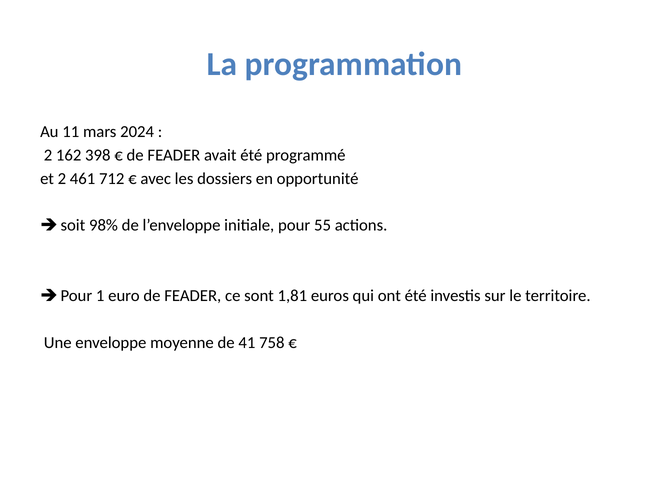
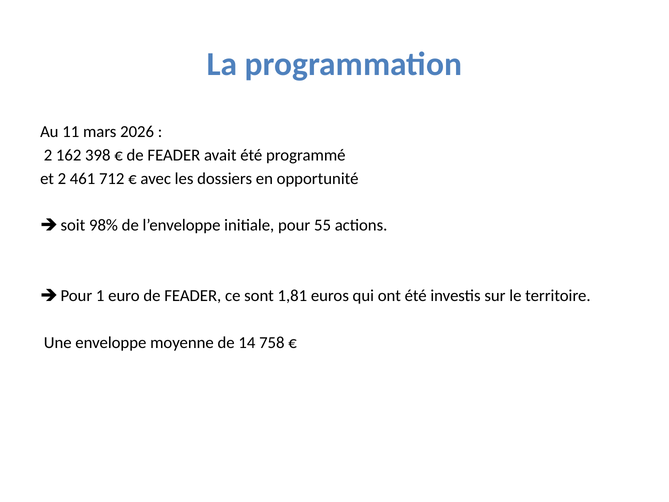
2024: 2024 -> 2026 (137, 132)
41: 41 -> 14 (247, 342)
